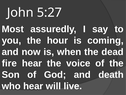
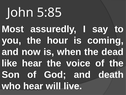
5:27: 5:27 -> 5:85 (49, 13)
fire: fire -> like (9, 63)
